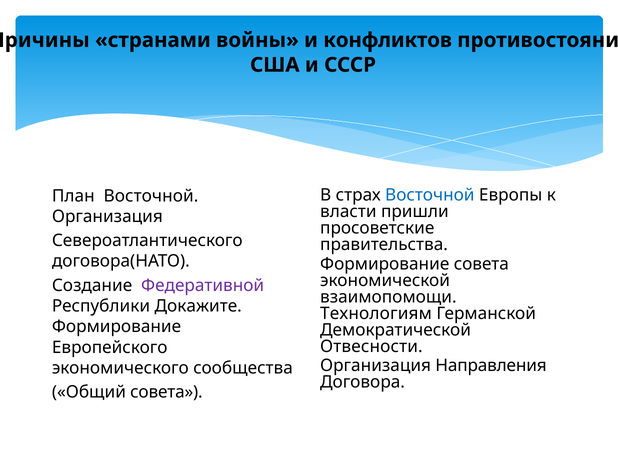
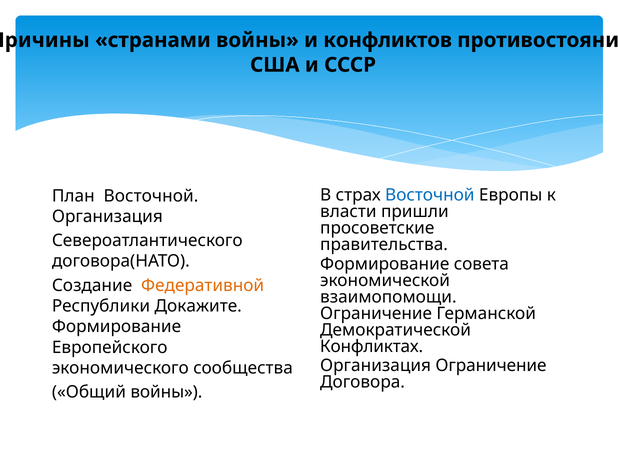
Федеративной colour: purple -> orange (203, 285)
Технологиям: Технологиям -> Ограничение (376, 313)
Отвесности: Отвесности -> Конфликтах (372, 346)
Организация Направления: Направления -> Ограничение (491, 365)
Общий совета: совета -> войны (166, 392)
